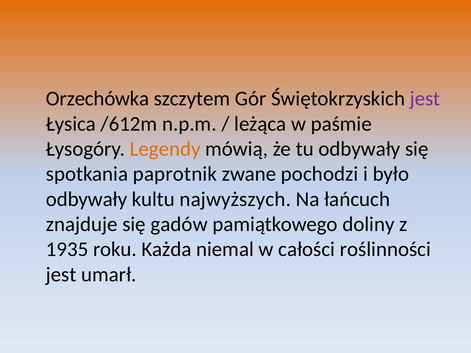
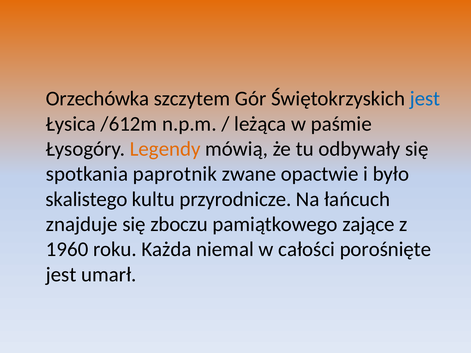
jest colour: purple -> blue (425, 99)
pochodzi: pochodzi -> opactwie (320, 174)
odbywały: odbywały -> skalistego (87, 199)
najwyższych: najwyższych -> przyrodnicze (235, 199)
gadów: gadów -> zboczu (179, 224)
doliny: doliny -> zające (368, 224)
1935: 1935 -> 1960 (67, 250)
roślinności: roślinności -> porośnięte (385, 250)
